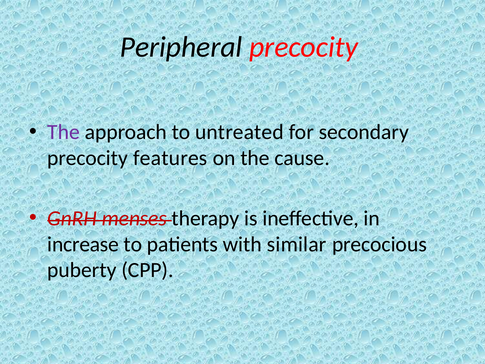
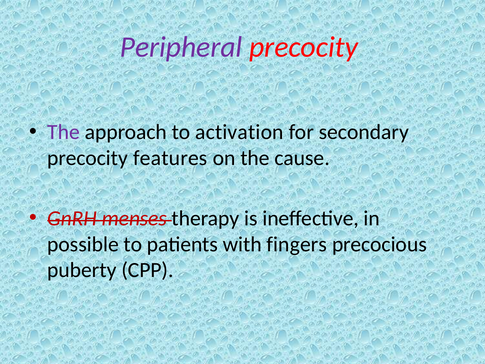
Peripheral colour: black -> purple (181, 47)
untreated: untreated -> activation (239, 132)
increase: increase -> possible (83, 244)
similar: similar -> fingers (297, 244)
